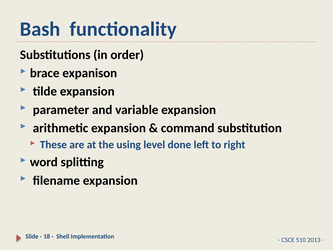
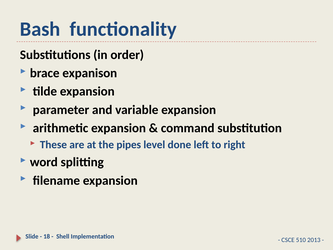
using: using -> pipes (129, 145)
